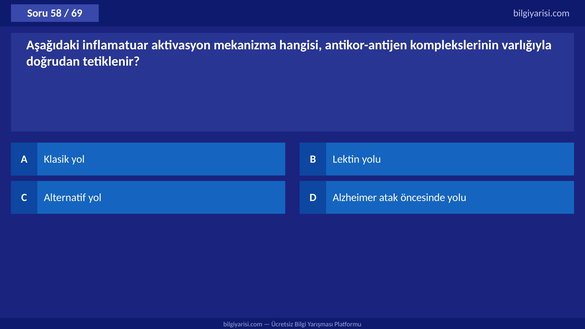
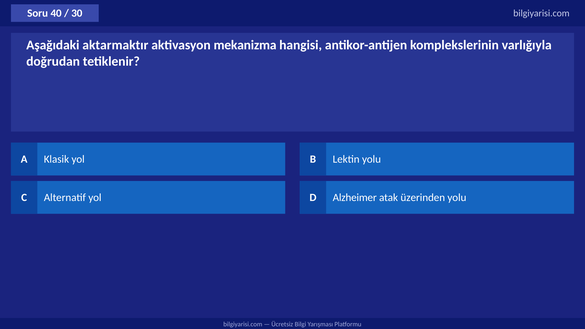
58: 58 -> 40 (56, 13)
69: 69 -> 30 (77, 13)
inflamatuar: inflamatuar -> aktarmaktır (115, 45)
öncesinde: öncesinde -> üzerinden (423, 198)
